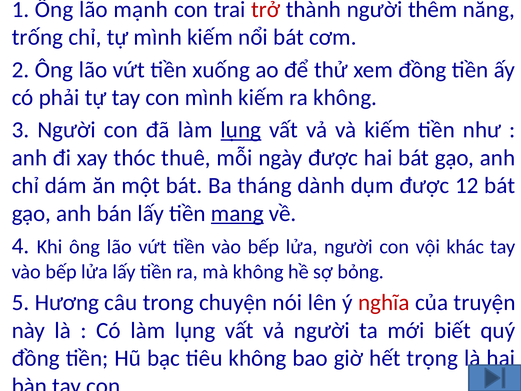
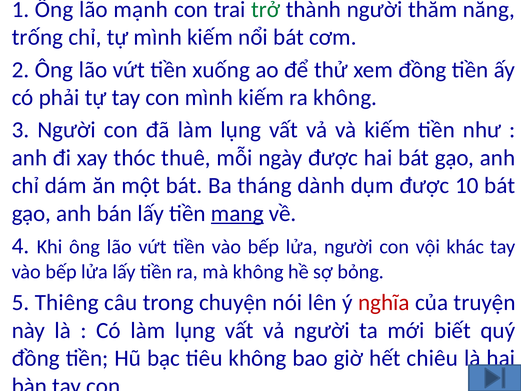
trở colour: red -> green (266, 9)
thêm: thêm -> thăm (433, 9)
lụng underline: present -> none (241, 130)
12: 12 -> 10 (467, 185)
Hương: Hương -> Thiêng (67, 302)
trọng: trọng -> chiêu (432, 358)
